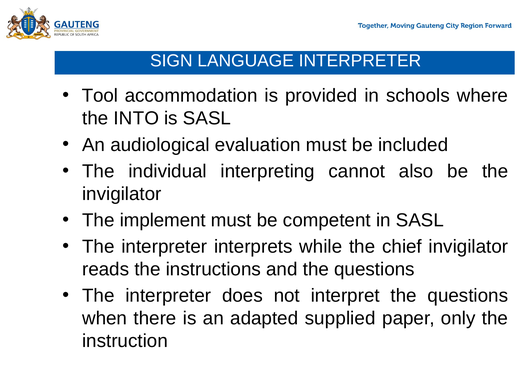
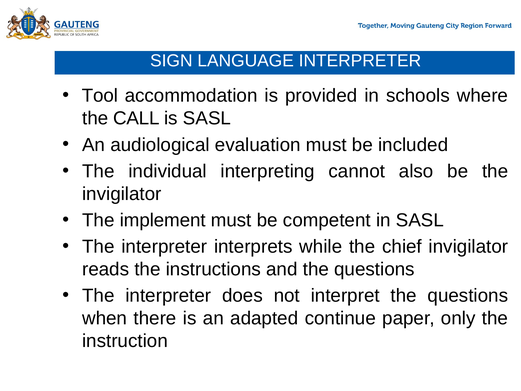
INTO: INTO -> CALL (136, 118)
supplied: supplied -> continue (340, 318)
